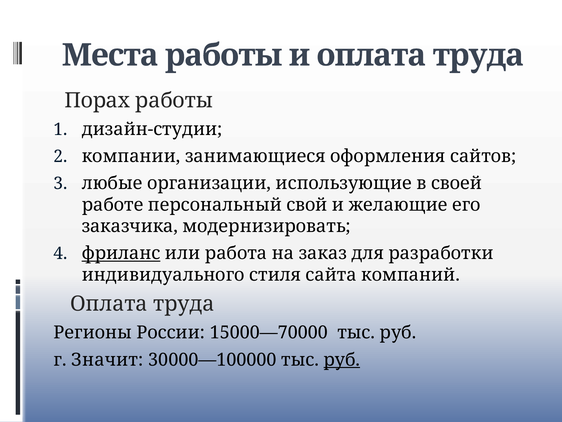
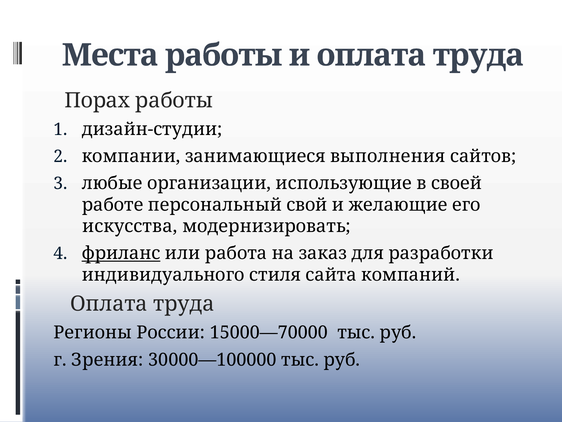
оформления: оформления -> выполнения (388, 156)
заказчика: заказчика -> искусства (130, 226)
Значит: Значит -> Зрения (107, 359)
руб underline: present -> none (342, 359)
